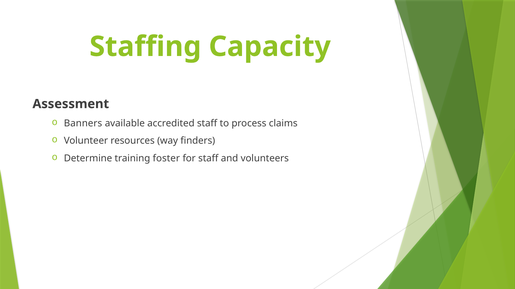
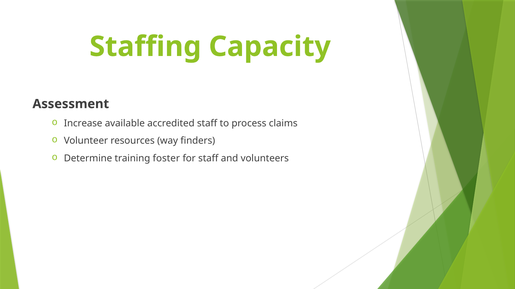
Banners: Banners -> Increase (83, 123)
